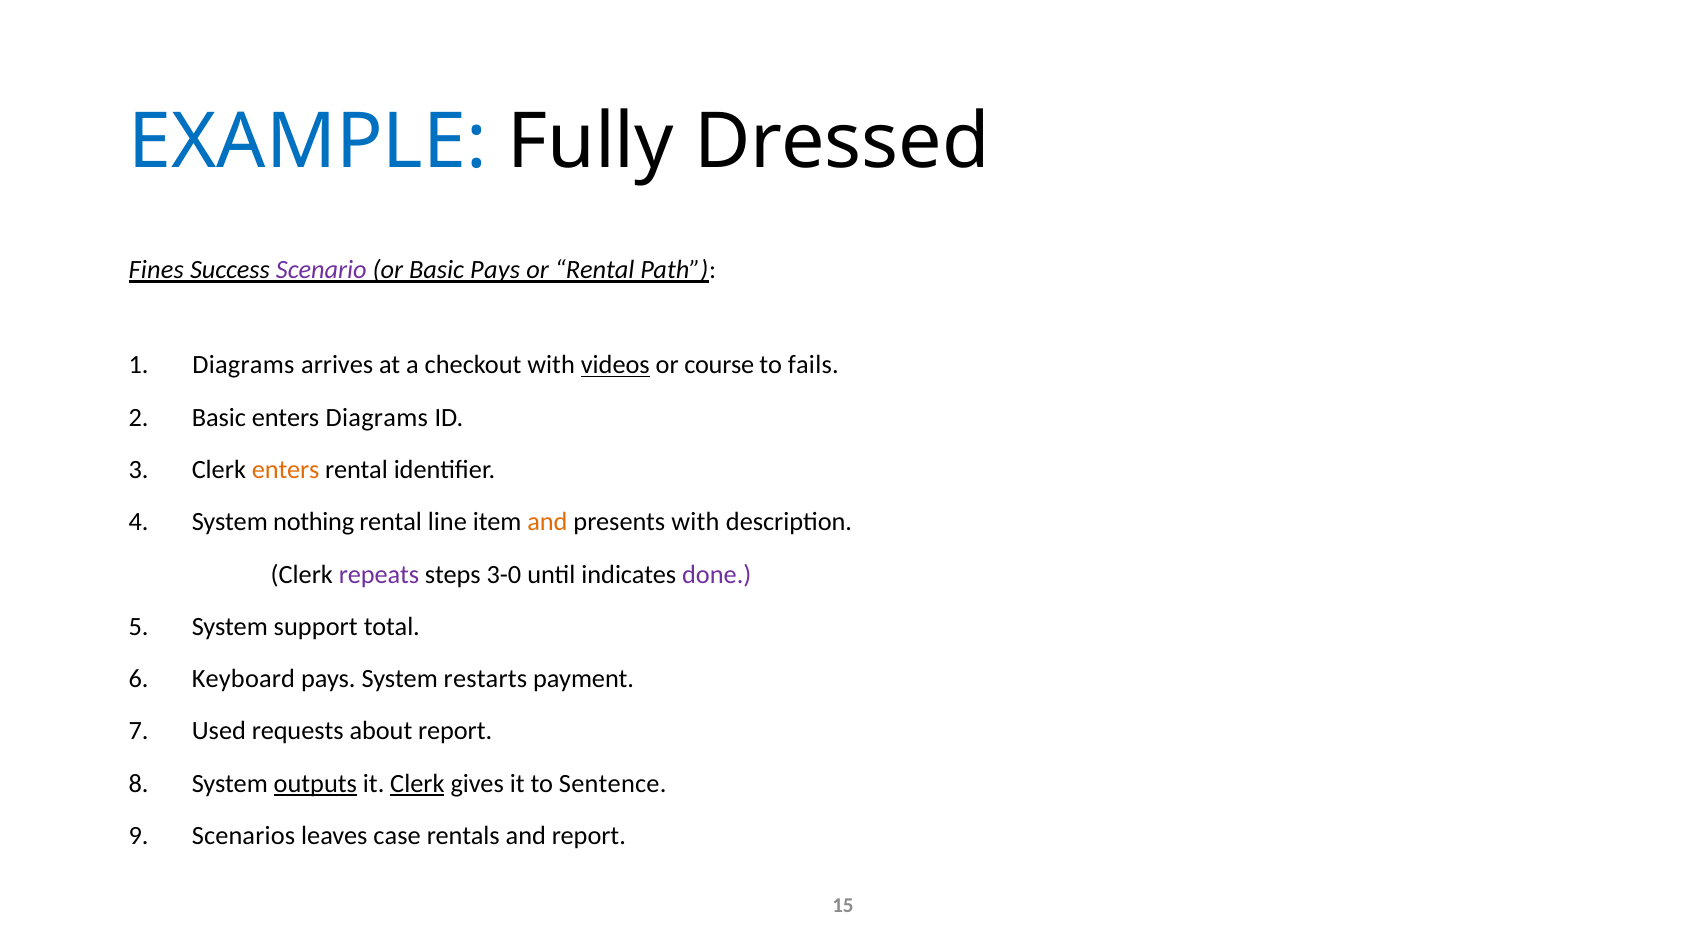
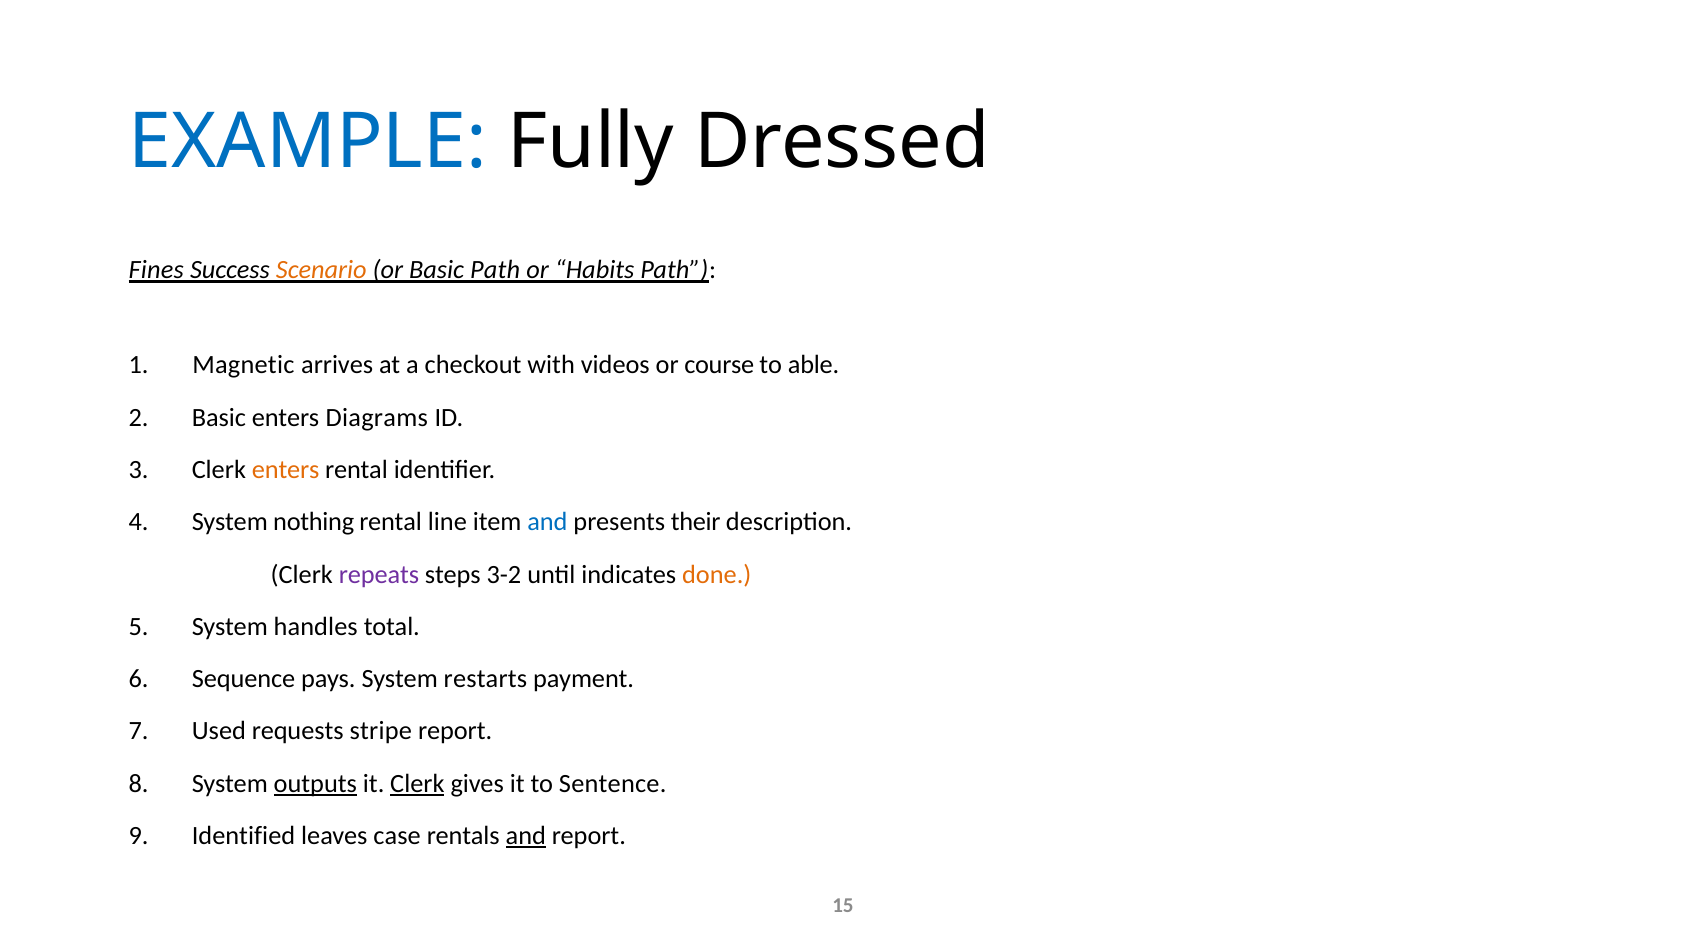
Scenario colour: purple -> orange (321, 270)
Basic Pays: Pays -> Path (495, 270)
or Rental: Rental -> Habits (595, 270)
Diagrams: Diagrams -> Magnetic (243, 365)
videos underline: present -> none (615, 365)
fails: fails -> able (814, 365)
and colour: orange -> blue (547, 522)
presents with: with -> their (696, 522)
3-0: 3-0 -> 3-2 (504, 575)
done colour: purple -> orange (717, 575)
support: support -> handles (316, 627)
Keyboard: Keyboard -> Sequence (244, 679)
about: about -> stripe (381, 732)
Scenarios: Scenarios -> Identified (243, 836)
and underline: none -> present (526, 836)
